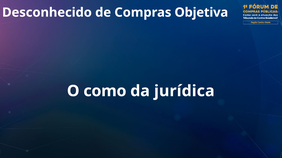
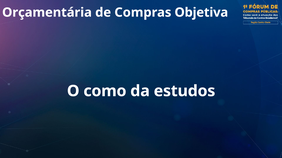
Desconhecido: Desconhecido -> Orçamentária (47, 12)
jurídica: jurídica -> estudos (185, 91)
